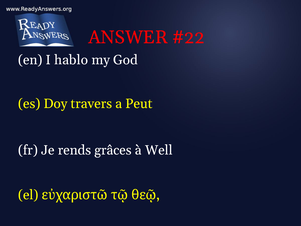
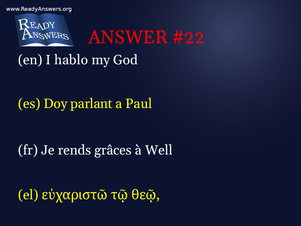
travers: travers -> parlant (92, 104)
Peut: Peut -> Paul (139, 104)
